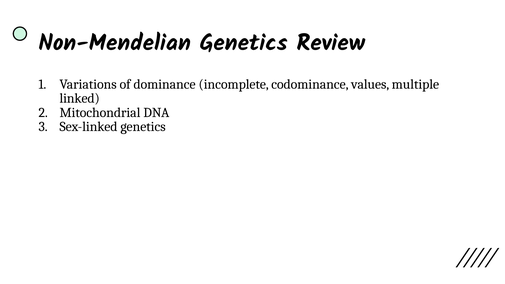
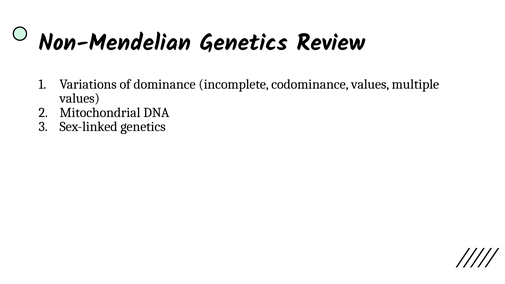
linked: linked -> values (80, 98)
